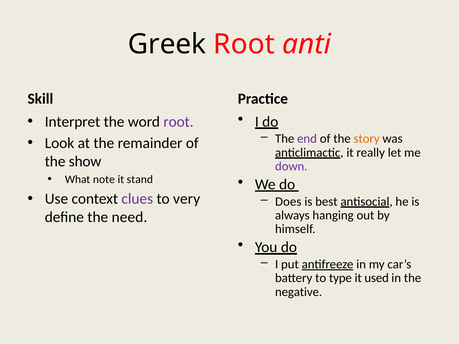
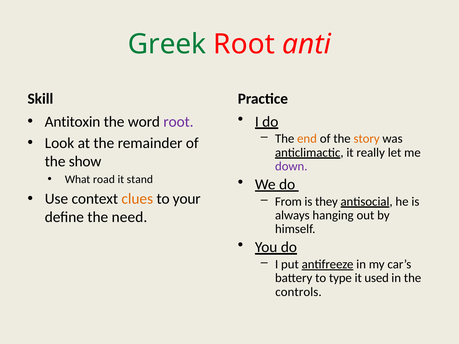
Greek colour: black -> green (167, 44)
Interpret: Interpret -> Antitoxin (73, 122)
end colour: purple -> orange (307, 139)
note: note -> road (104, 180)
clues colour: purple -> orange (137, 199)
very: very -> your (187, 199)
Does: Does -> From (288, 202)
best: best -> they (326, 202)
negative: negative -> controls (298, 292)
